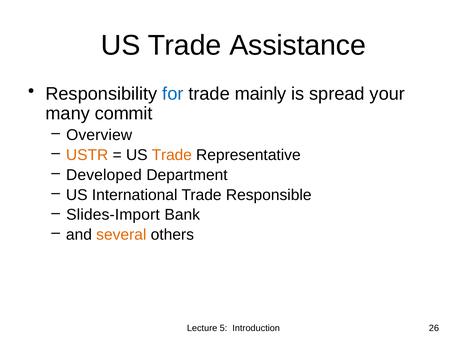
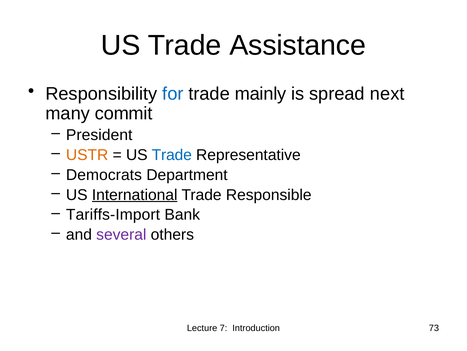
your: your -> next (387, 94)
Overview: Overview -> President (99, 135)
Trade colour: orange -> blue (172, 155)
Developed: Developed -> Democrats (104, 175)
International underline: none -> present (135, 194)
Slides-Import: Slides-Import -> Tariffs-Import (113, 214)
several colour: orange -> purple (121, 234)
5: 5 -> 7 (224, 327)
26: 26 -> 73 (434, 327)
